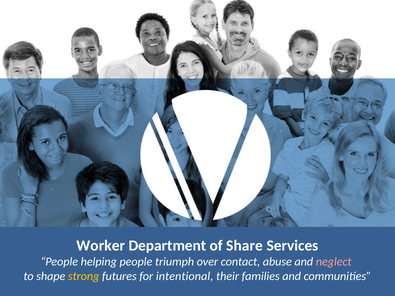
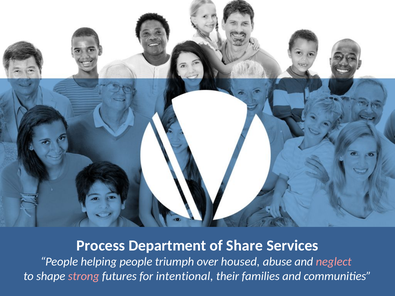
Worker: Worker -> Process (101, 246)
contact: contact -> housed (240, 262)
strong colour: yellow -> pink (84, 276)
